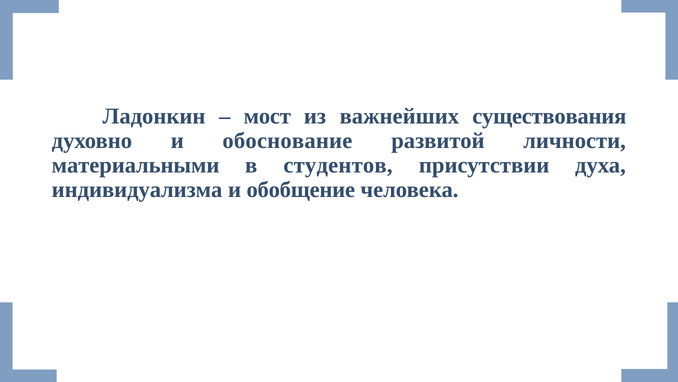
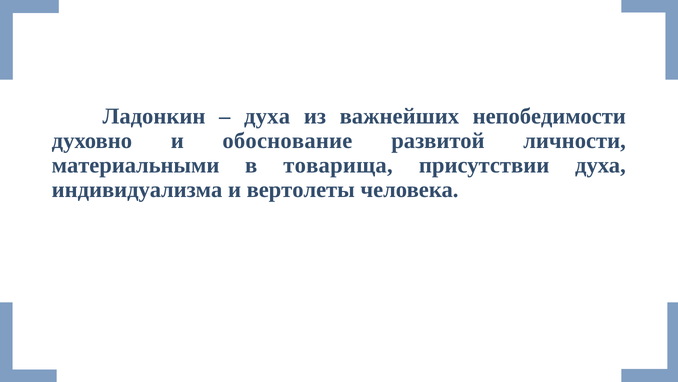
мост: мост -> духа (267, 116)
существования: существования -> непобедимости (549, 116)
студентов: студентов -> товарища (338, 165)
обобщение: обобщение -> вертолеты (301, 189)
